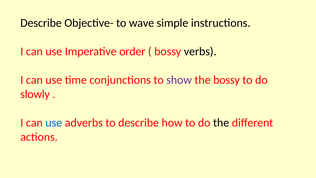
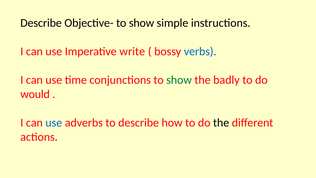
Objective- to wave: wave -> show (142, 23)
order: order -> write (132, 51)
verbs colour: black -> blue (200, 51)
show colour: purple -> green (179, 80)
the bossy: bossy -> badly (226, 80)
slowly: slowly -> would (35, 94)
